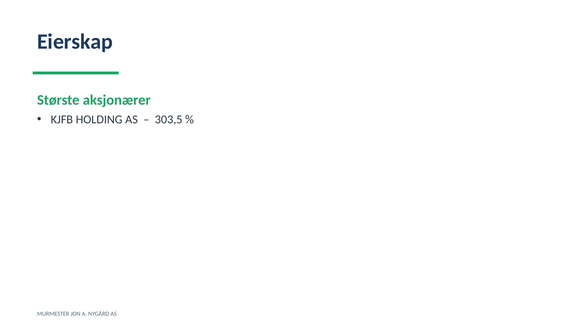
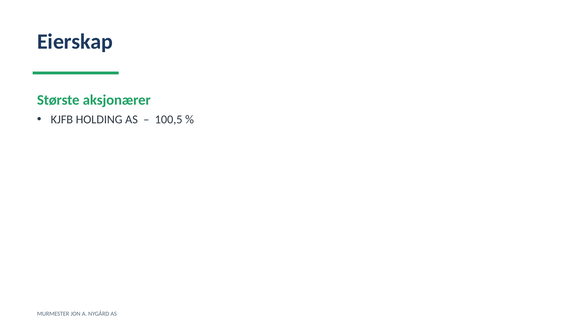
303,5: 303,5 -> 100,5 (169, 120)
